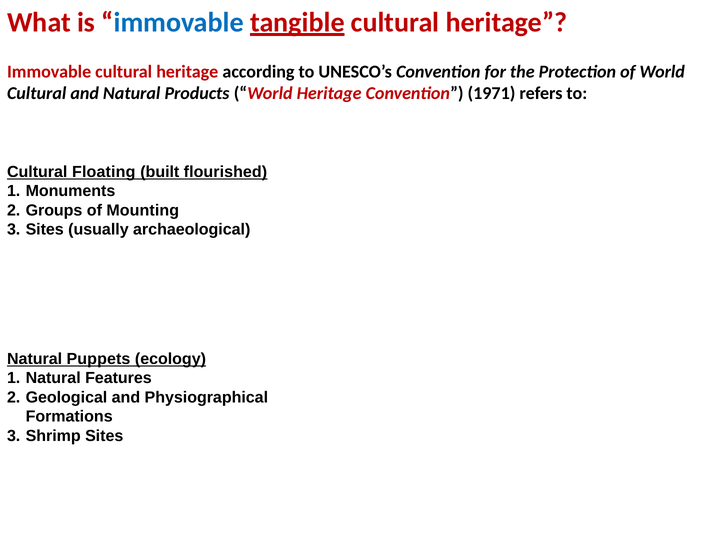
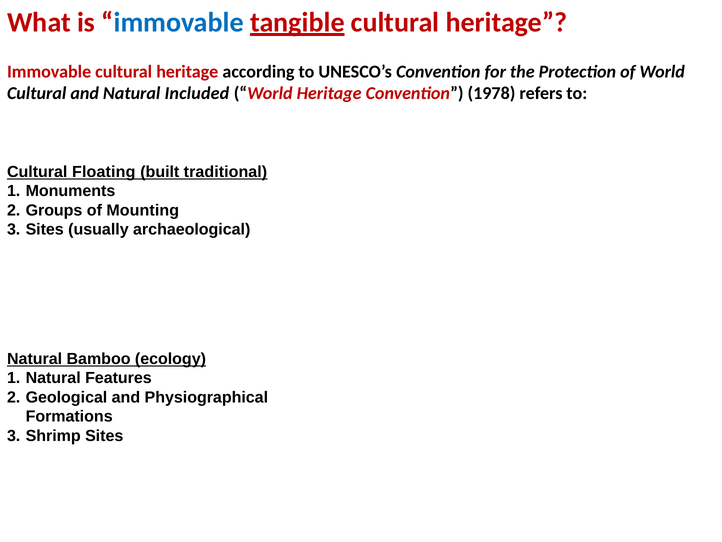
Products: Products -> Included (197, 93)
1971: 1971 -> 1978 (491, 93)
flourished: flourished -> traditional (225, 172)
Puppets: Puppets -> Bamboo (99, 359)
